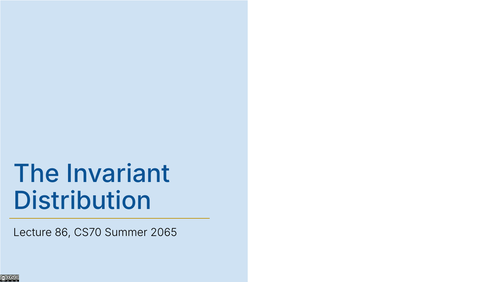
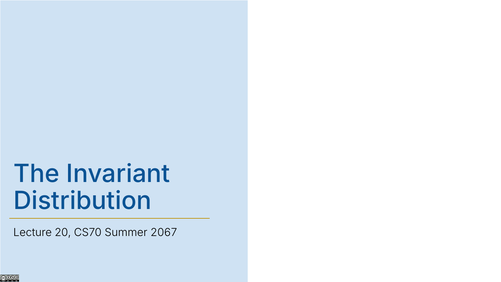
86: 86 -> 20 (63, 232)
2065: 2065 -> 2067 (164, 232)
